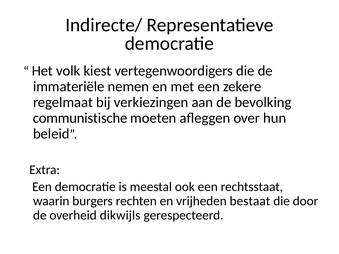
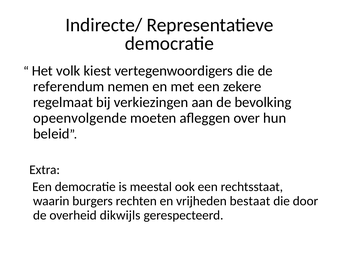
immateriële: immateriële -> referendum (69, 87)
communistische: communistische -> opeenvolgende (80, 118)
